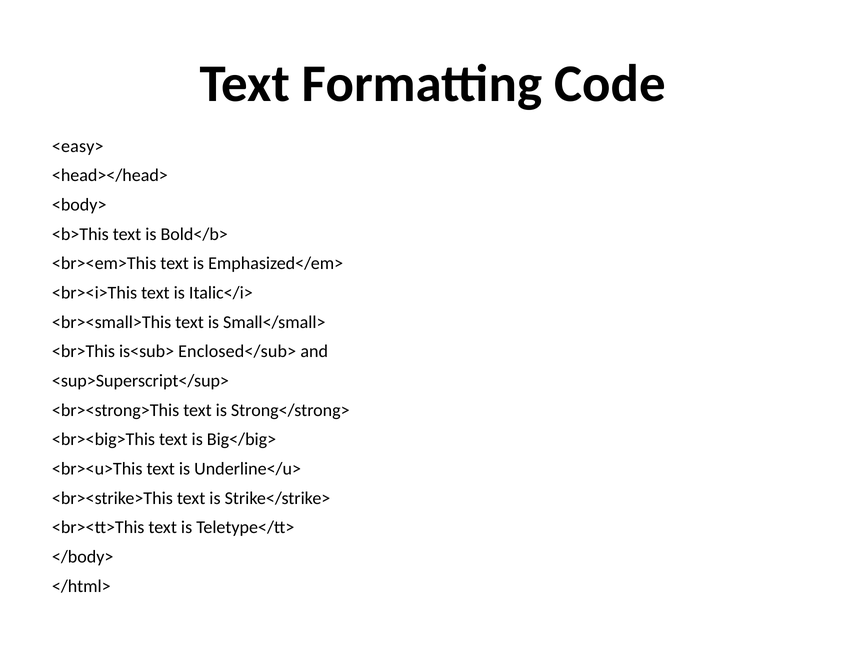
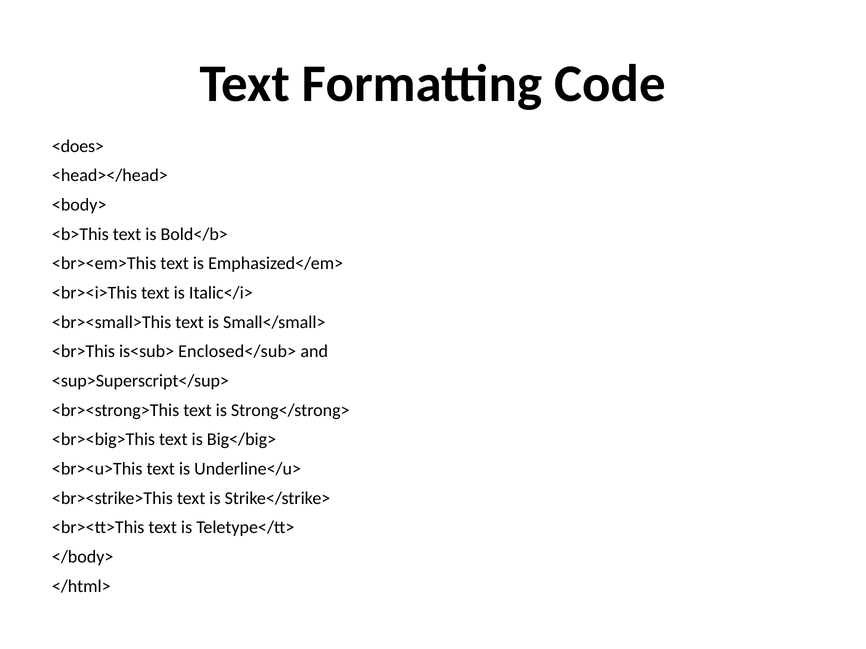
<easy>: <easy> -> <does> (78, 146)
